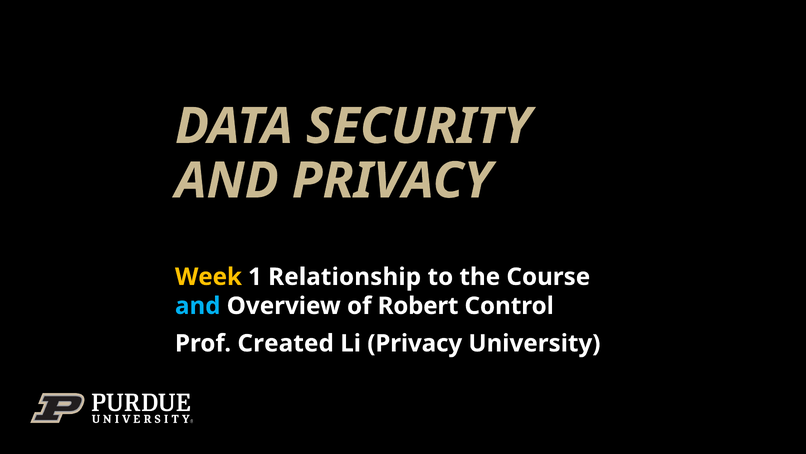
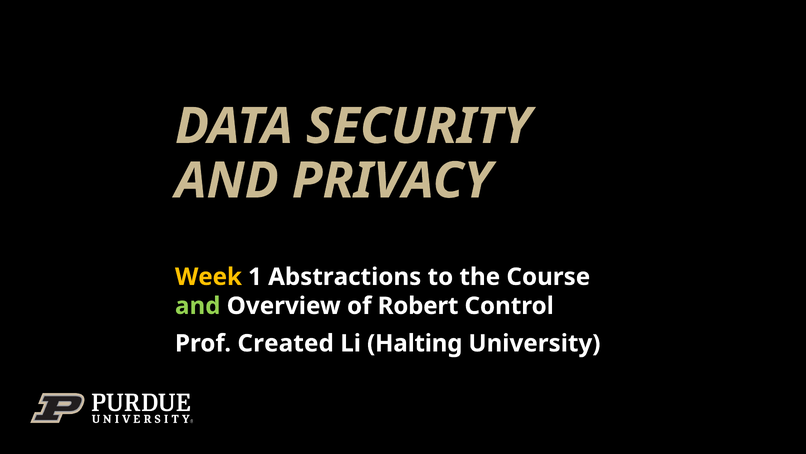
Relationship: Relationship -> Abstractions (345, 277)
and colour: light blue -> light green (198, 306)
Li Privacy: Privacy -> Halting (415, 343)
